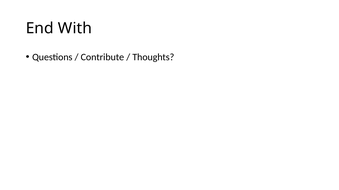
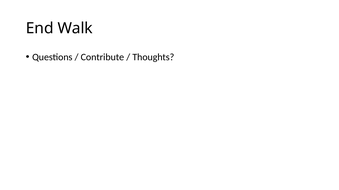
With: With -> Walk (75, 28)
